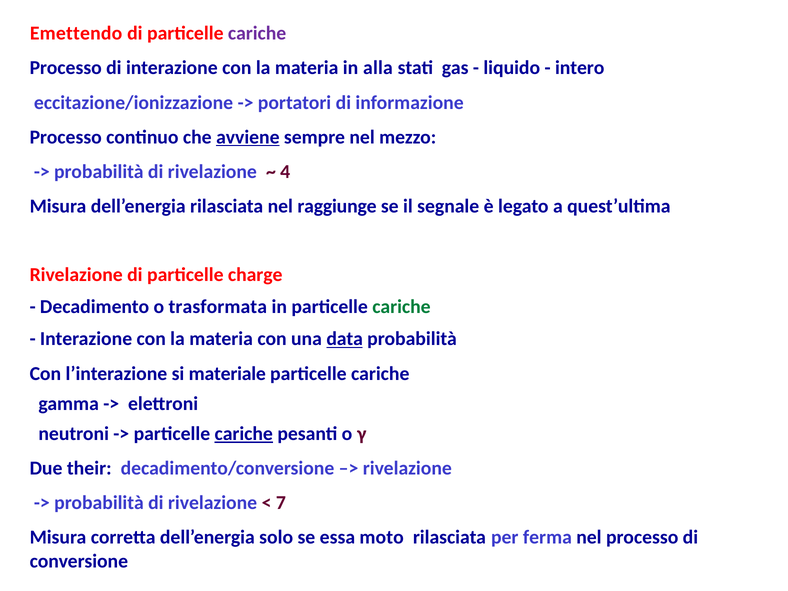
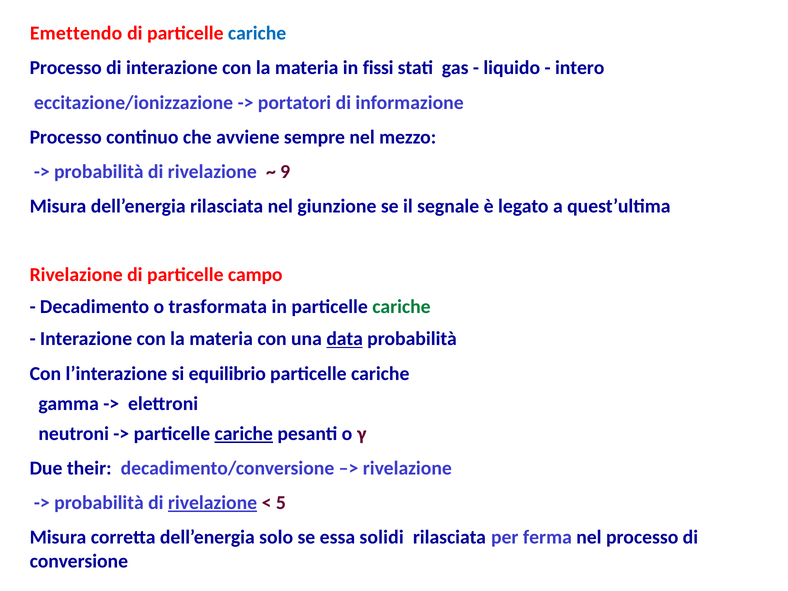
cariche colour: purple -> blue (257, 33)
alla: alla -> fissi (378, 68)
avviene underline: present -> none (248, 137)
4: 4 -> 9 (285, 172)
raggiunge: raggiunge -> giunzione (337, 206)
charge: charge -> campo (255, 275)
materiale: materiale -> equilibrio (227, 374)
rivelazione underline: none -> present (213, 503)
7: 7 -> 5 (281, 503)
moto: moto -> solidi (382, 537)
